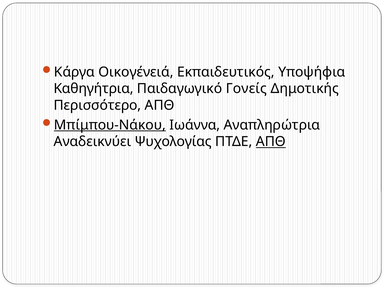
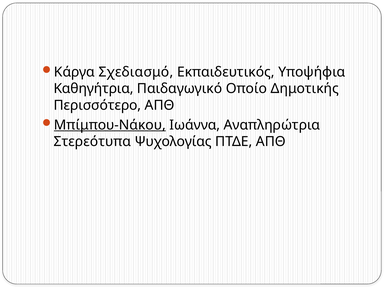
Οικογένειά: Οικογένειά -> Σχεδιασμό (136, 72)
Γονείς: Γονείς -> Οποίο (246, 89)
Αναδεικνύει: Αναδεικνύει -> Στερεότυπα (92, 142)
ΑΠΘ underline: present -> none (271, 142)
